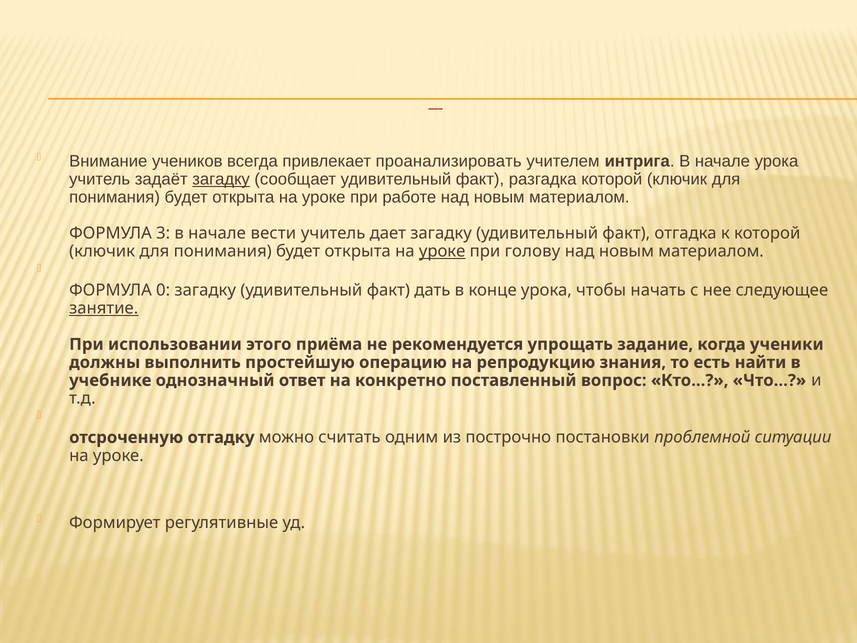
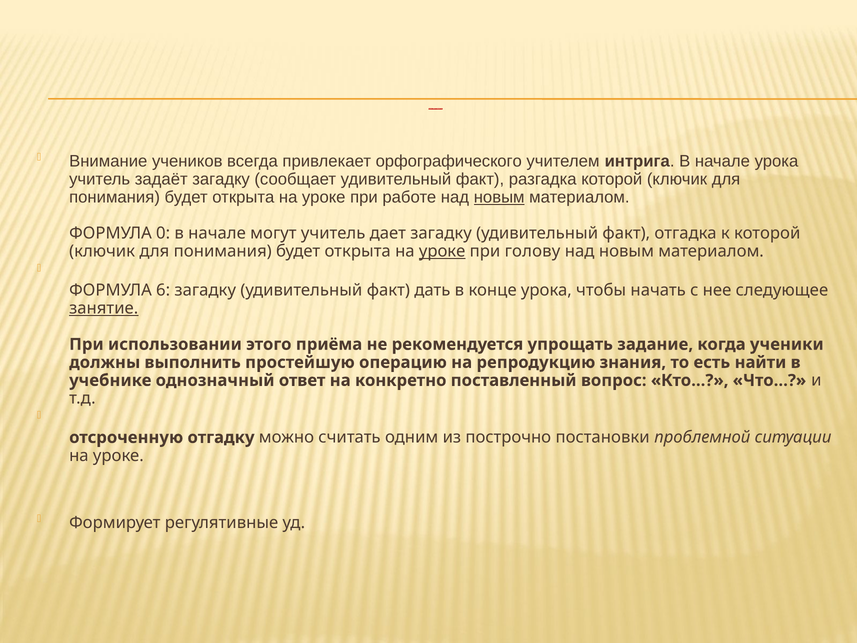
проанализировать: проанализировать -> орфографического (449, 161)
загадку underline: present -> none (221, 179)
новым underline: none -> present (499, 197)
3: 3 -> 0 (163, 233)
вести: вести -> могут (273, 233)
0: 0 -> 6 (163, 290)
